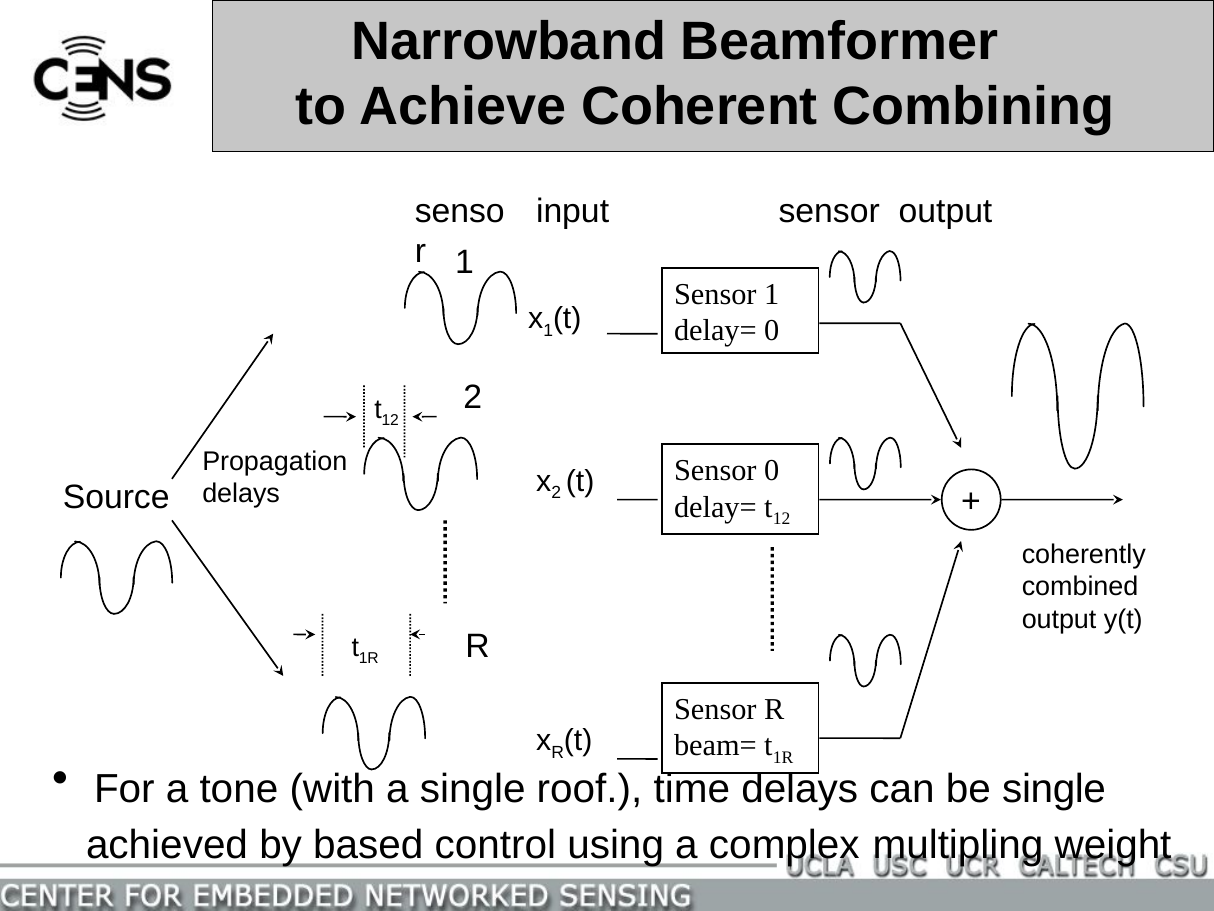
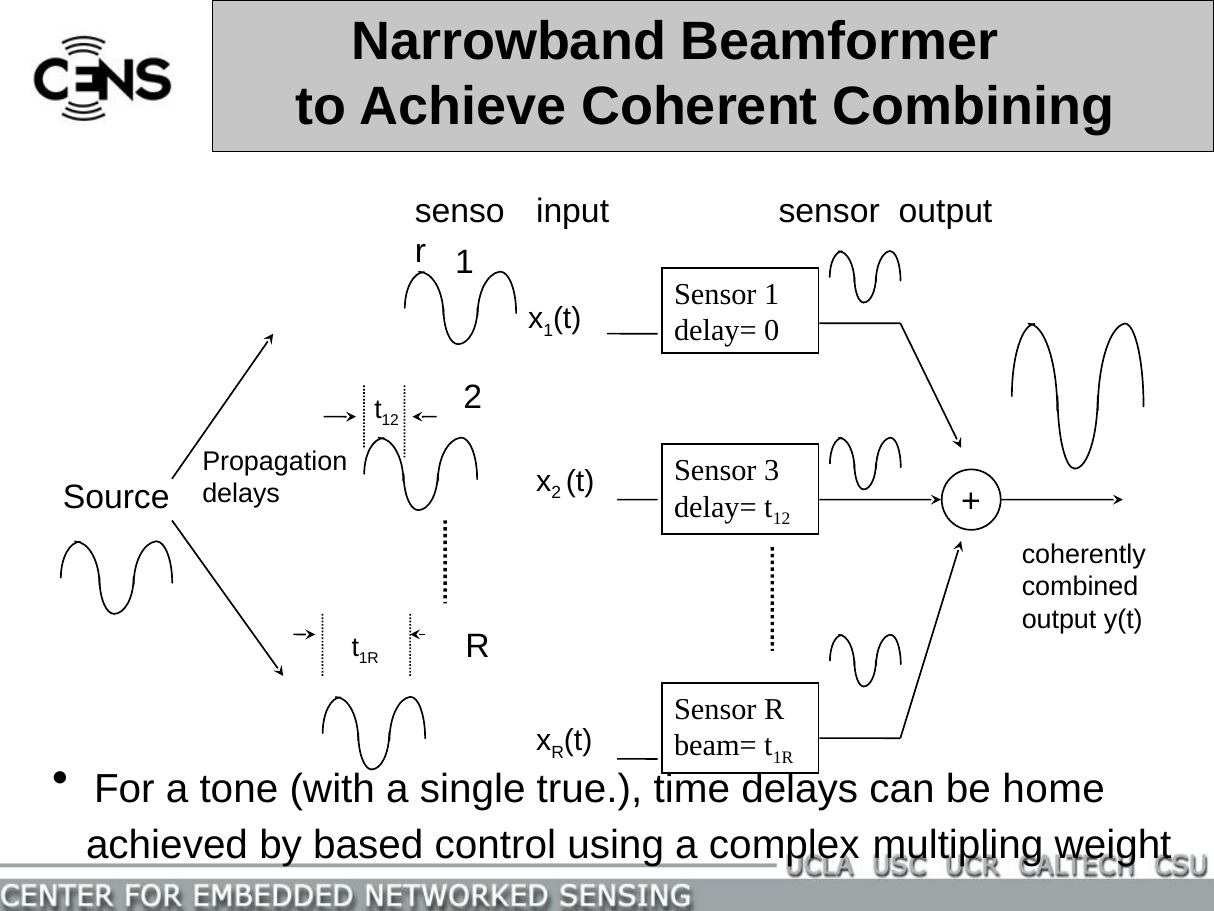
Sensor 0: 0 -> 3 (772, 470)
roof: roof -> true (590, 788)
be single: single -> home (1054, 788)
